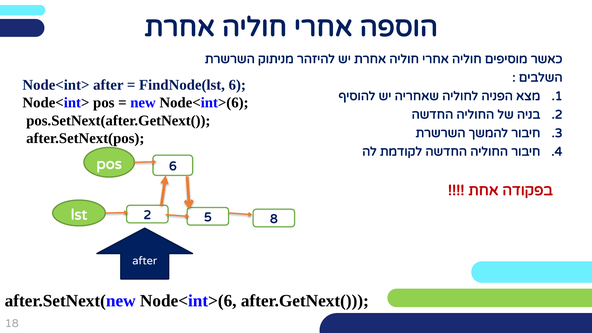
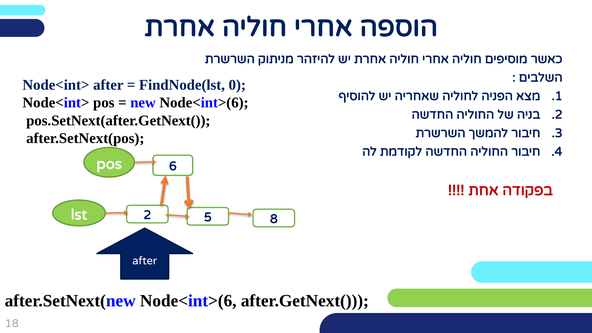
FindNode(lst 6: 6 -> 0 (237, 85)
